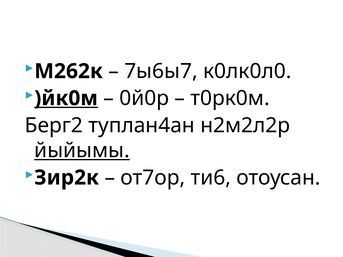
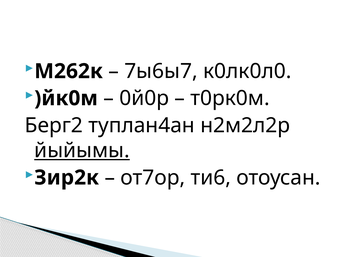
)йк0м underline: present -> none (66, 98)
